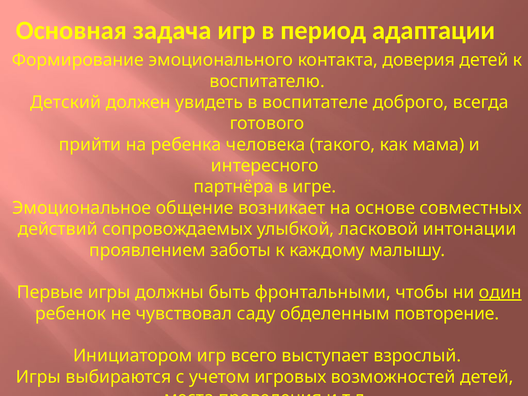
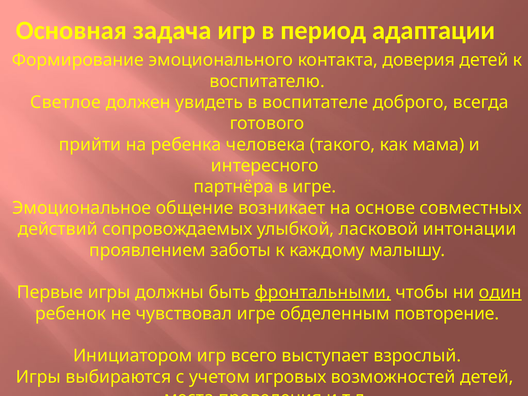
Детский: Детский -> Светлое (66, 102)
фронтальными underline: none -> present (323, 292)
чувствовал саду: саду -> игре (256, 314)
